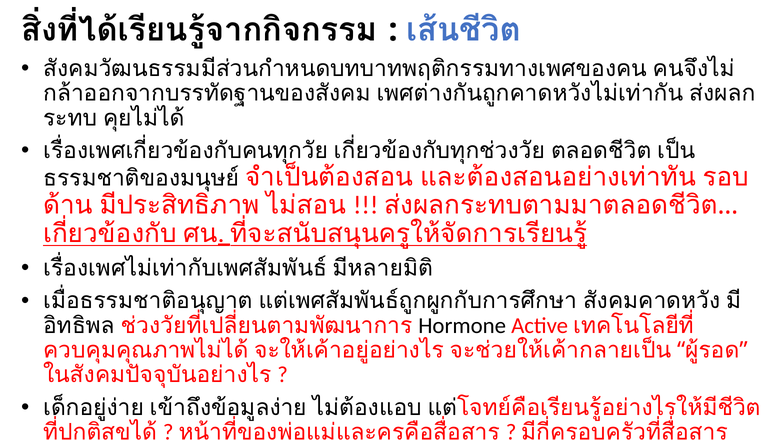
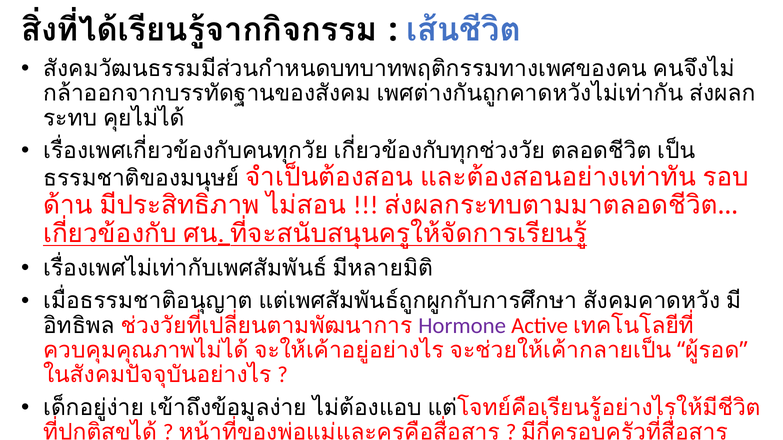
Hormone colour: black -> purple (462, 326)
